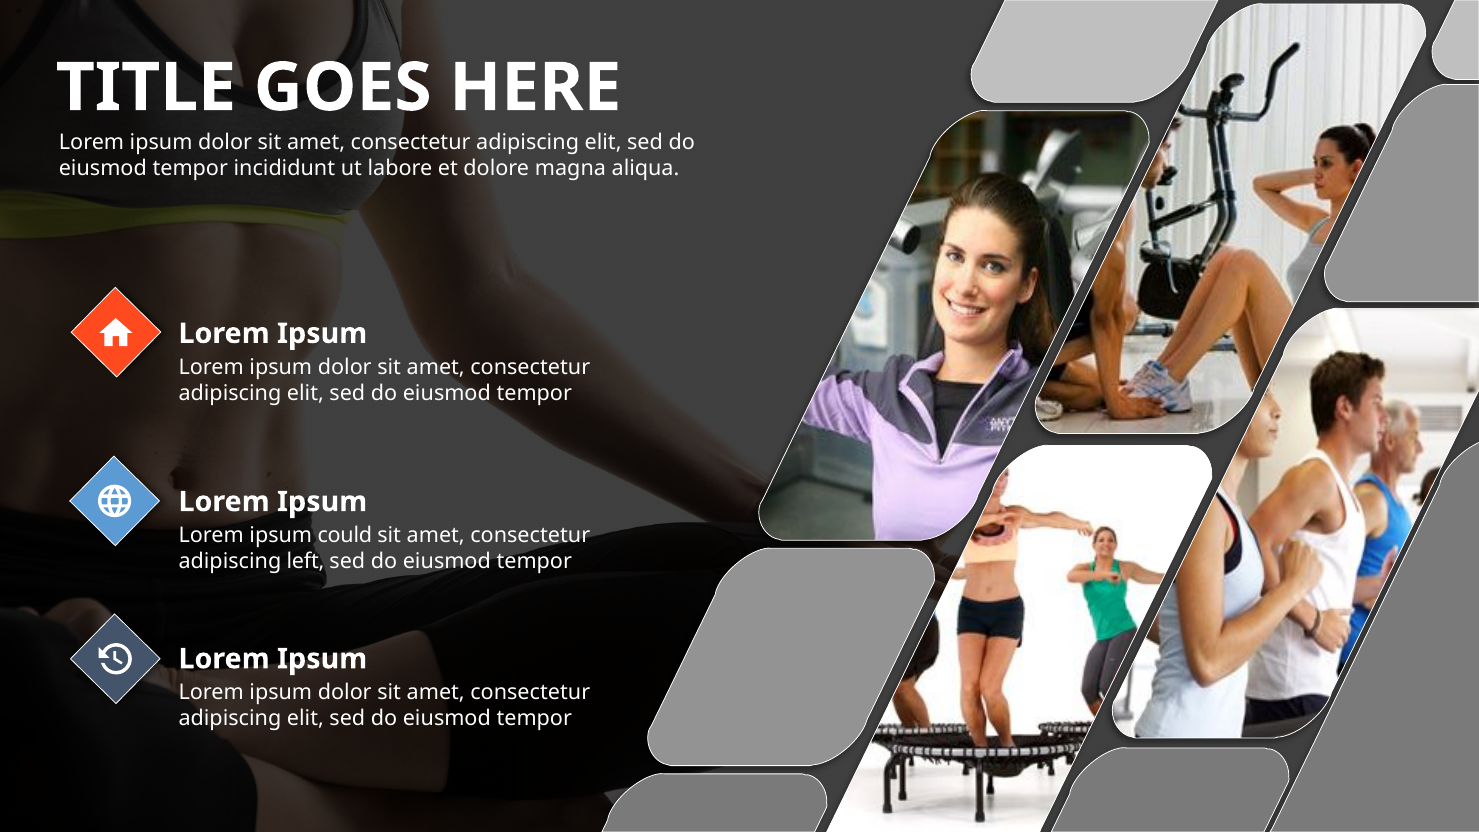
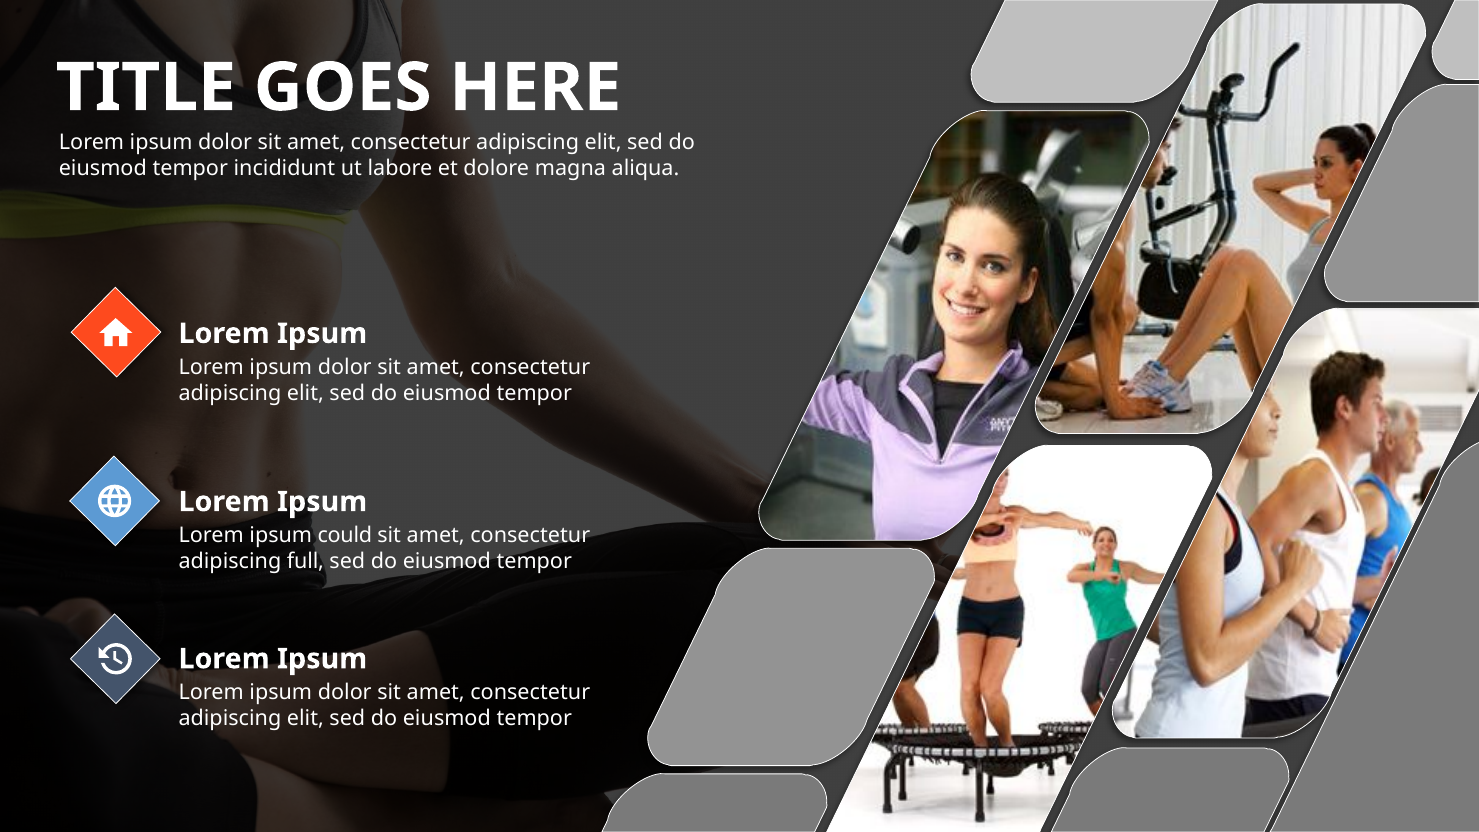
left: left -> full (305, 562)
